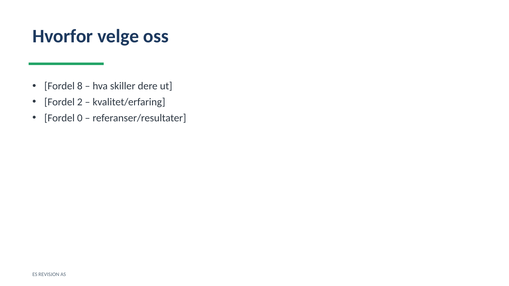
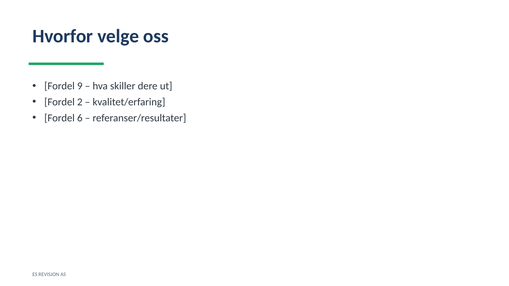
8: 8 -> 9 (80, 86)
0: 0 -> 6 (80, 118)
